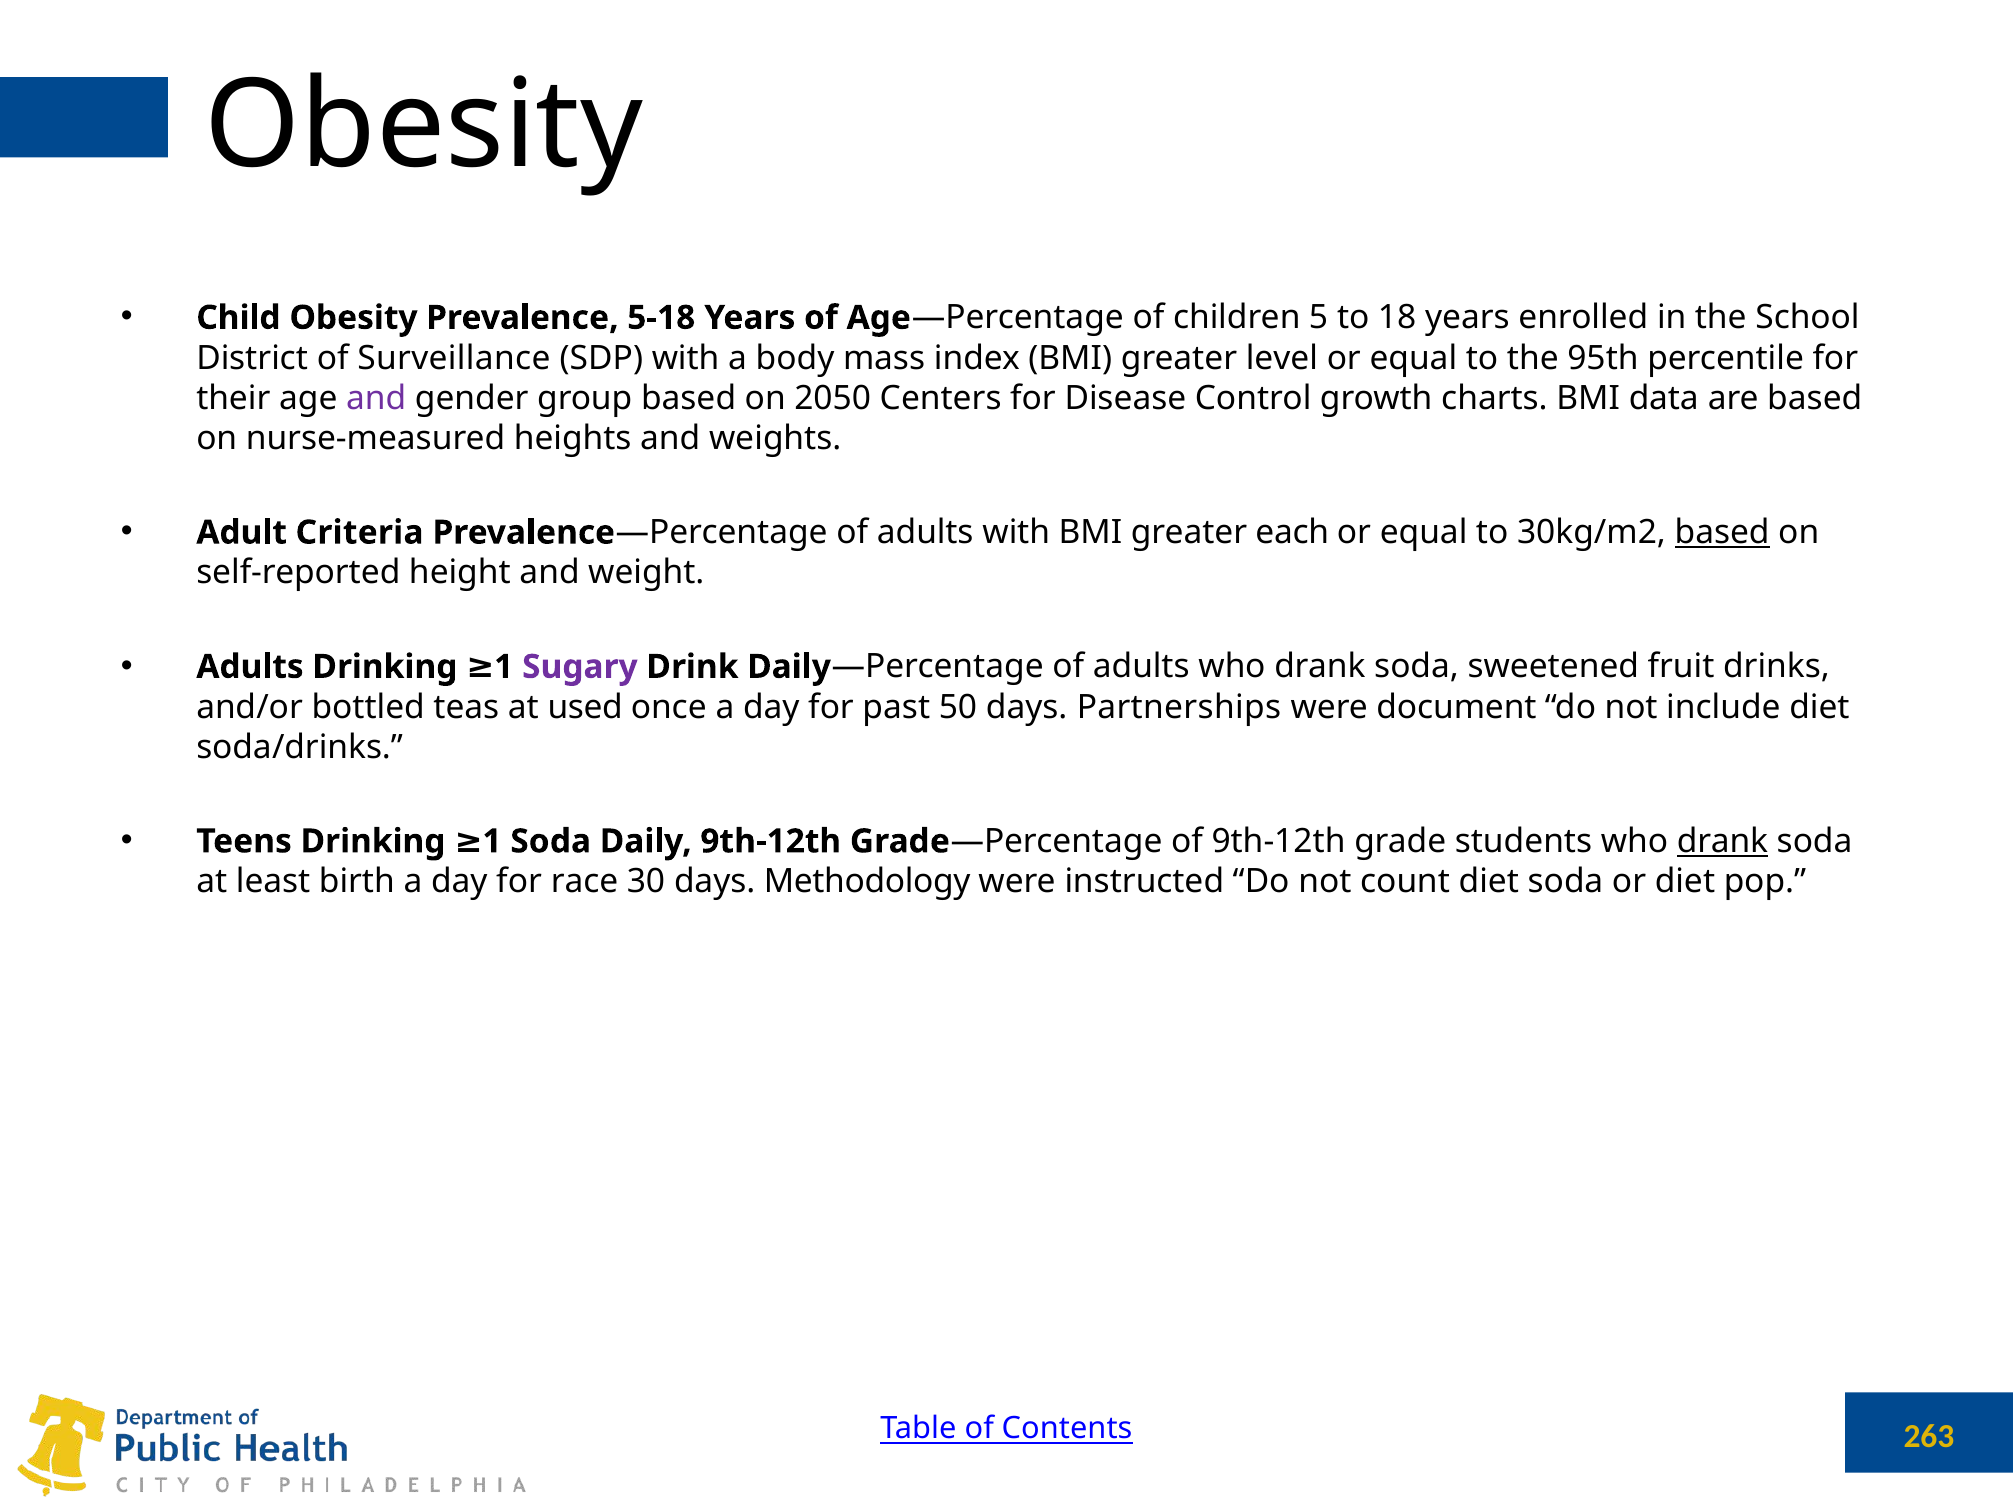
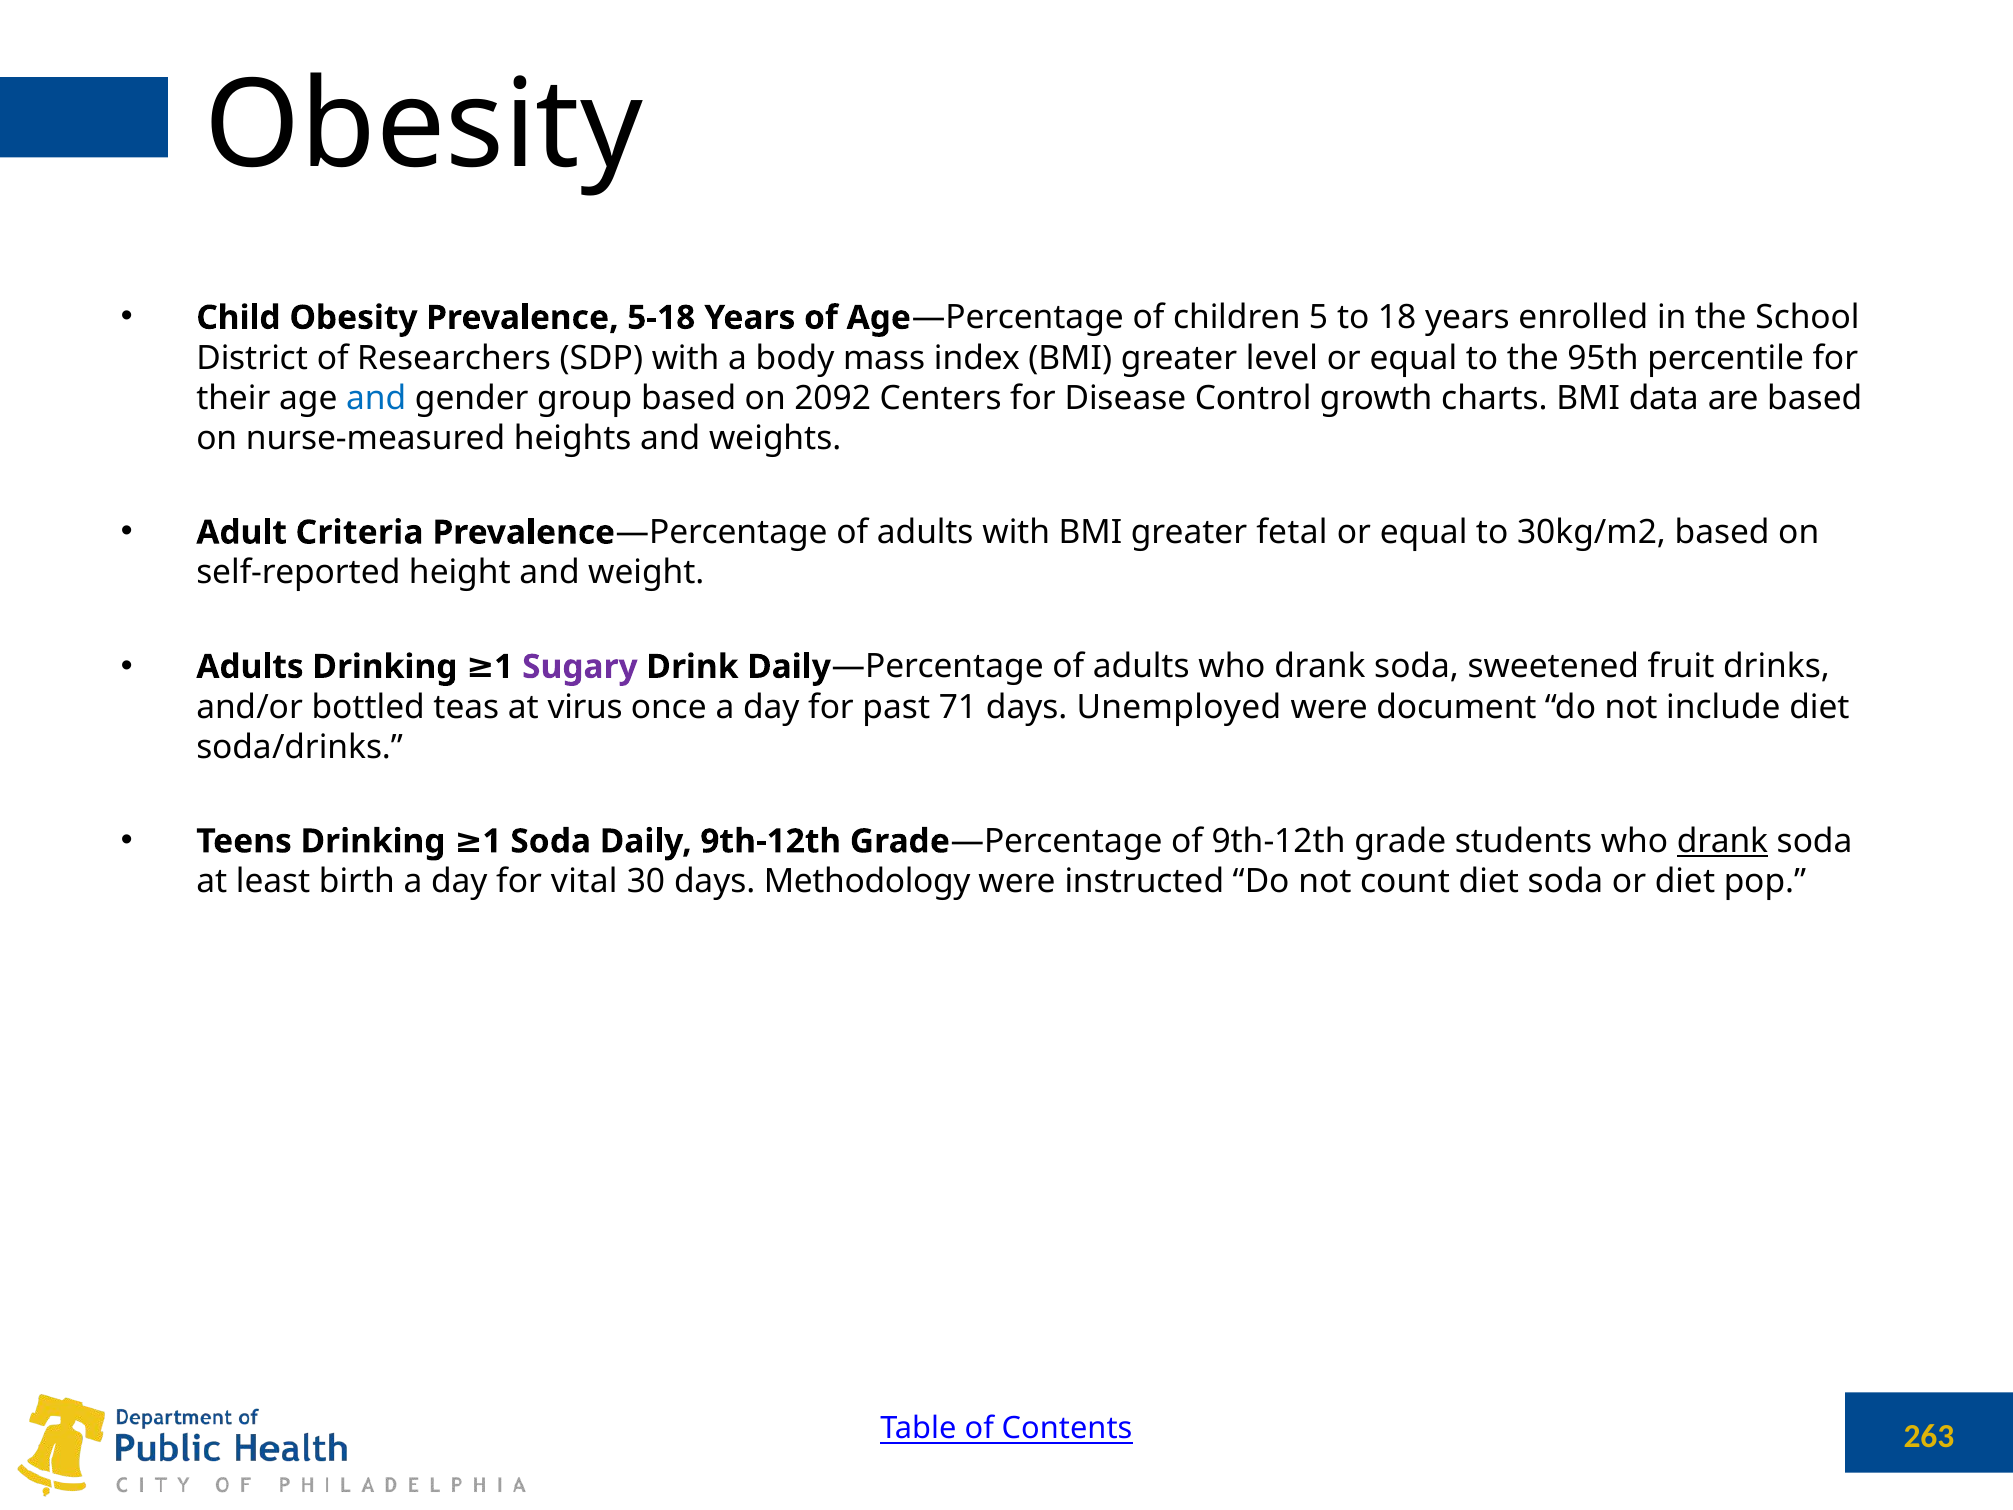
Surveillance: Surveillance -> Researchers (454, 358)
and colour: purple -> blue (376, 398)
2050: 2050 -> 2092 (833, 398)
each: each -> fetal (1292, 532)
based underline: present -> none (1722, 532)
used: used -> virus (585, 707)
50: 50 -> 71 (958, 707)
Partnerships: Partnerships -> Unemployed (1179, 707)
race: race -> vital (584, 881)
